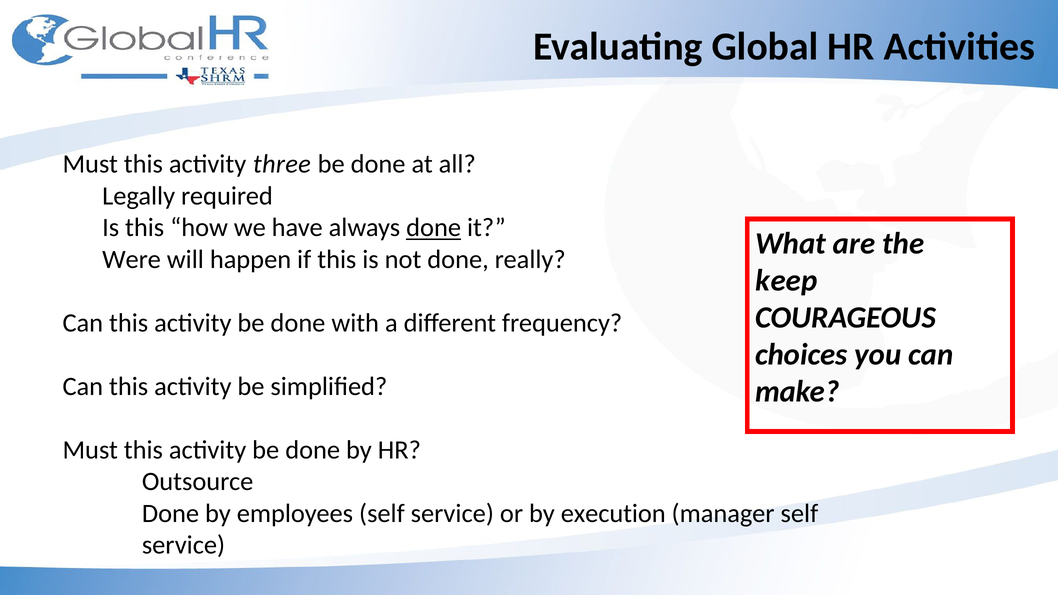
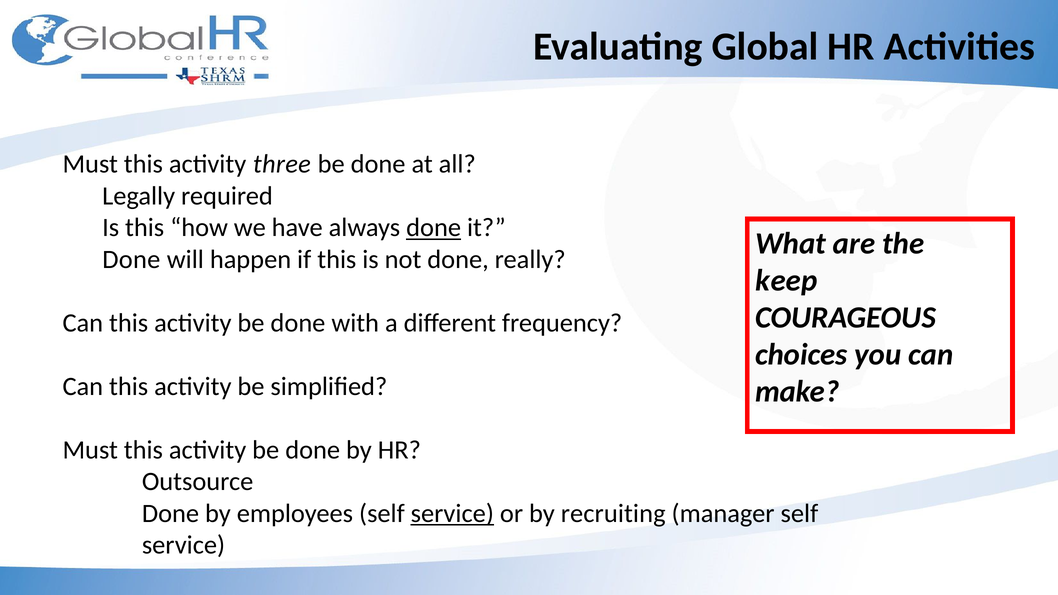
Were: Were -> Done (131, 259)
service underline: none -> present (452, 513)
execution: execution -> recruiting (613, 513)
